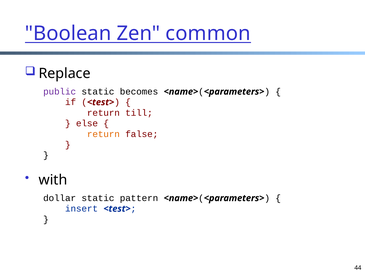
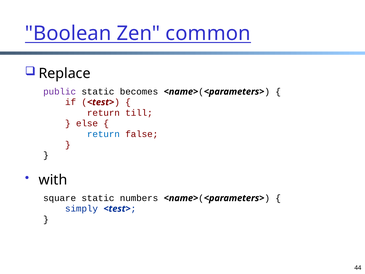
return colour: orange -> blue (103, 134)
dollar: dollar -> square (60, 198)
pattern: pattern -> numbers (139, 198)
insert: insert -> simply (82, 209)
